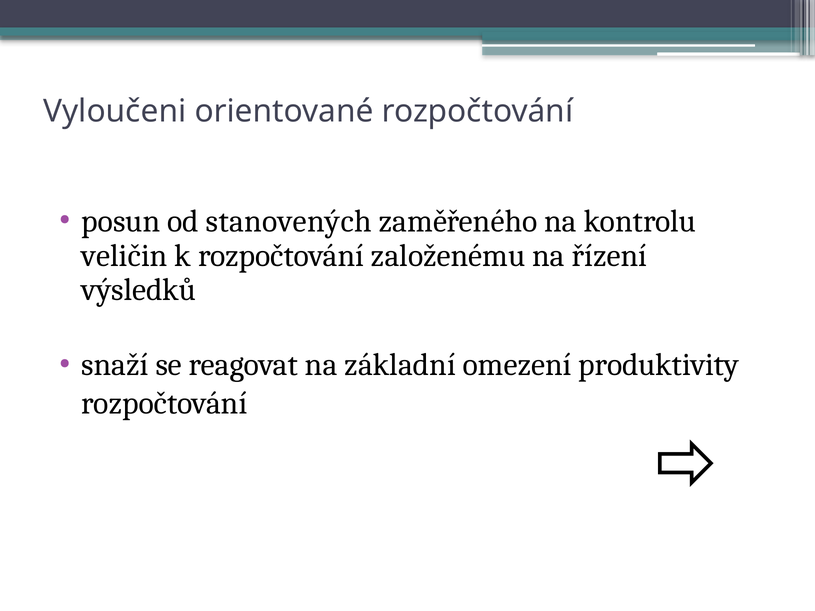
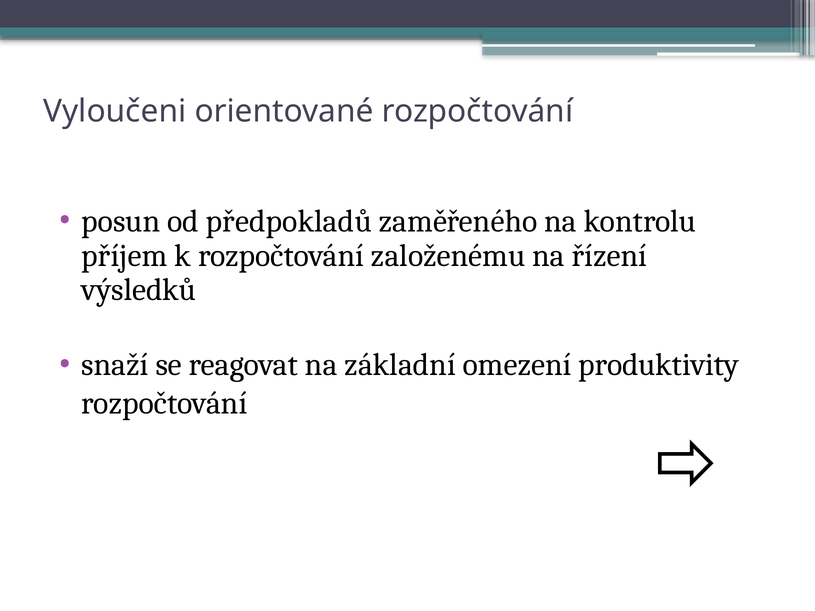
stanovených: stanovených -> předpokladů (289, 221)
veličin: veličin -> příjem (124, 256)
